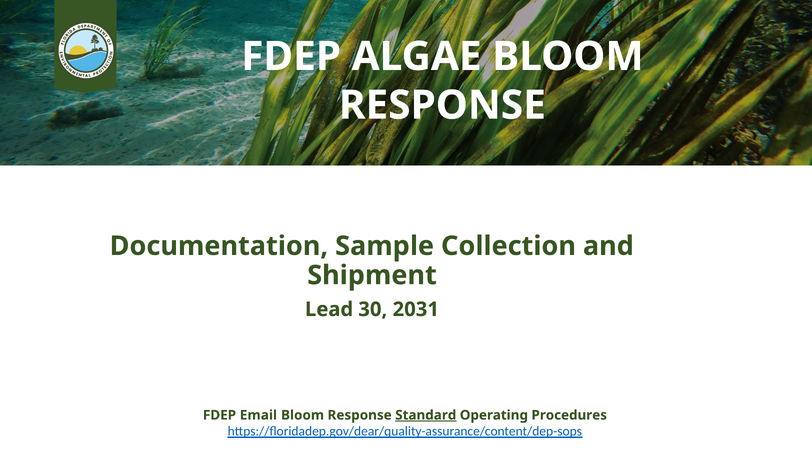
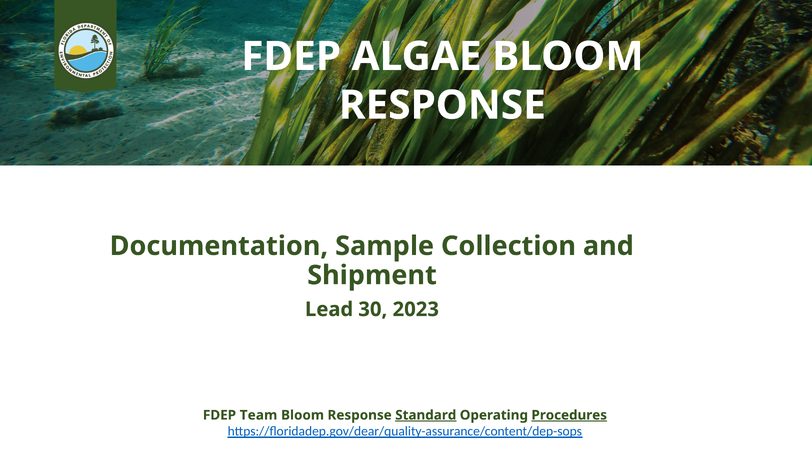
2031: 2031 -> 2023 (416, 309)
Email: Email -> Team (258, 415)
Procedures underline: none -> present (569, 415)
